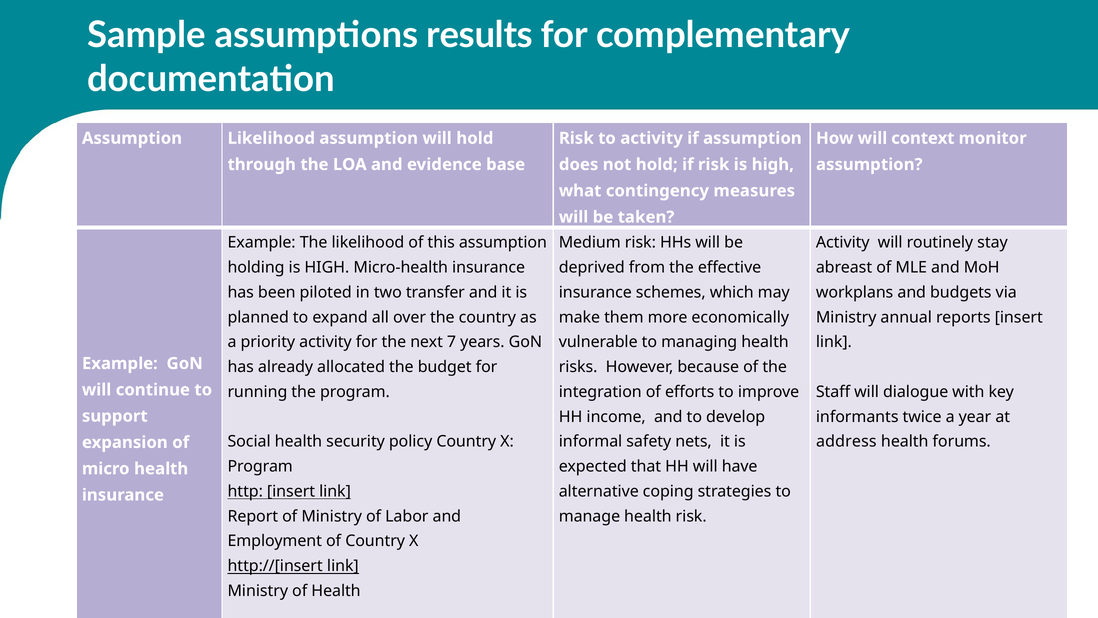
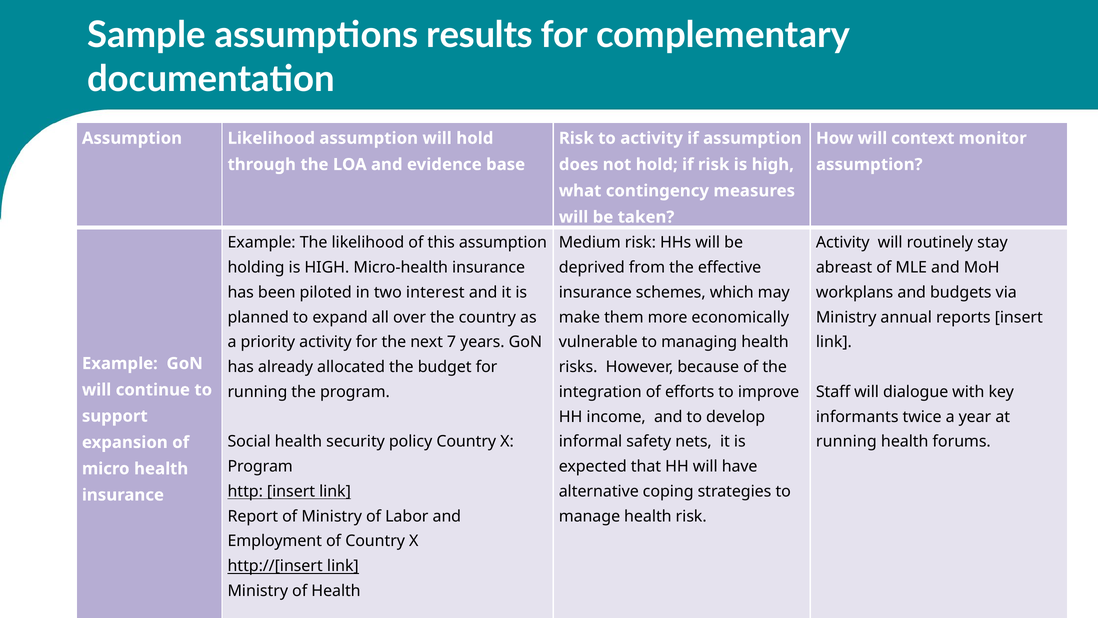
transfer: transfer -> interest (435, 292)
address: address -> running (846, 441)
